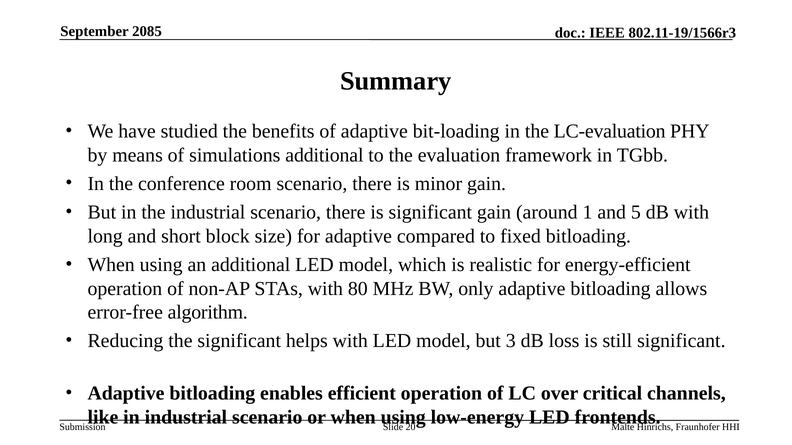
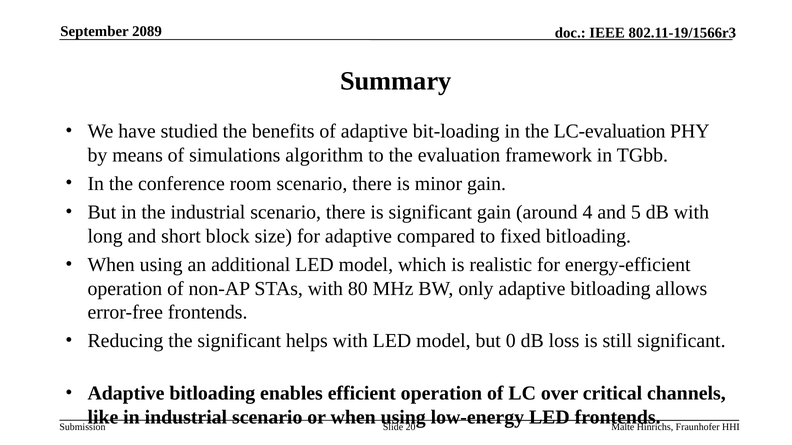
2085: 2085 -> 2089 (147, 31)
simulations additional: additional -> algorithm (324, 155)
1: 1 -> 4 (588, 213)
error-free algorithm: algorithm -> frontends (208, 313)
3: 3 -> 0 (511, 341)
